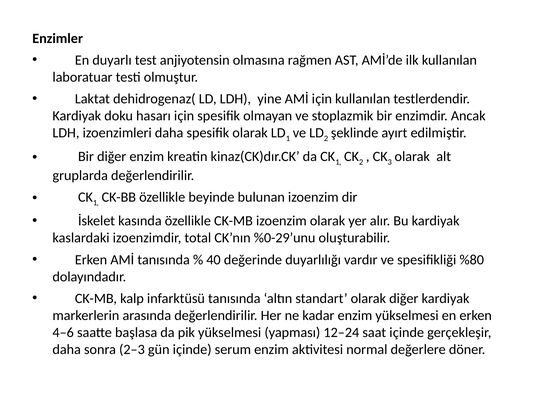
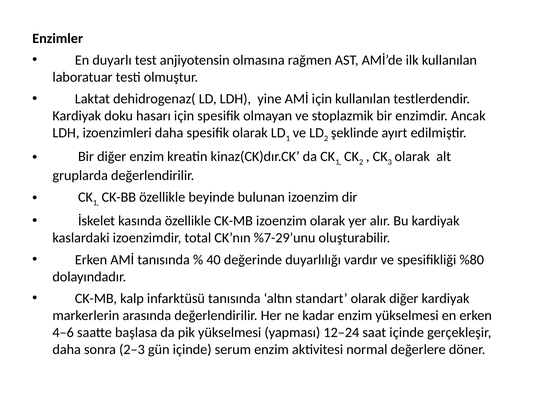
%0-29’unu: %0-29’unu -> %7-29’unu (285, 238)
